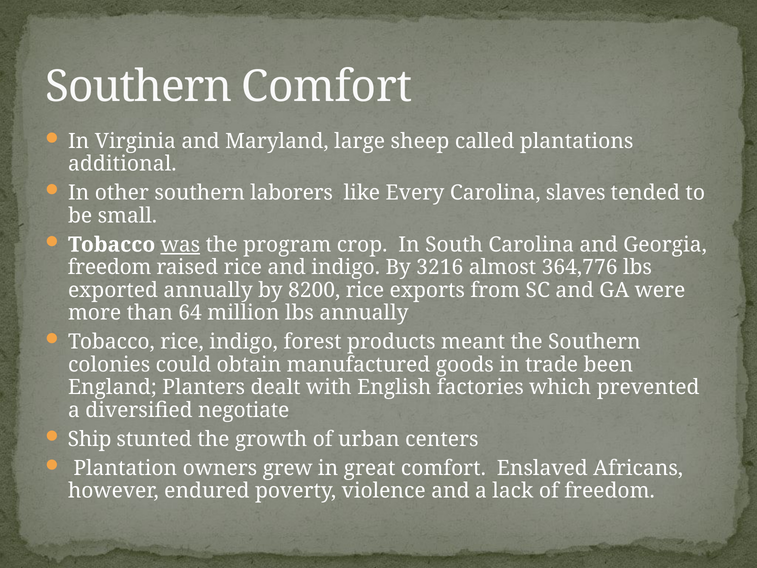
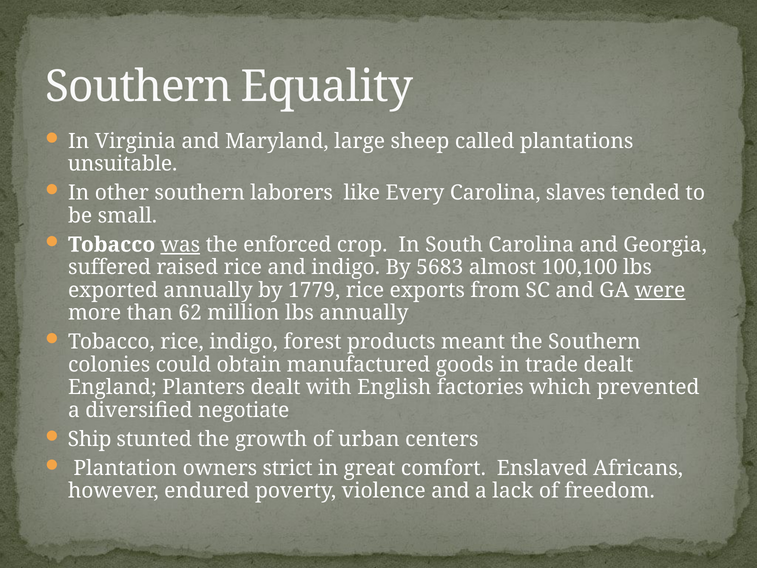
Southern Comfort: Comfort -> Equality (327, 86)
additional: additional -> unsuitable (122, 164)
program: program -> enforced (287, 245)
freedom: freedom -> suffered (110, 267)
3216: 3216 -> 5683 (440, 267)
364,776: 364,776 -> 100,100 (580, 267)
8200: 8200 -> 1779 (314, 290)
were underline: none -> present (660, 290)
64: 64 -> 62 (190, 313)
trade been: been -> dealt (608, 364)
grew: grew -> strict (288, 468)
